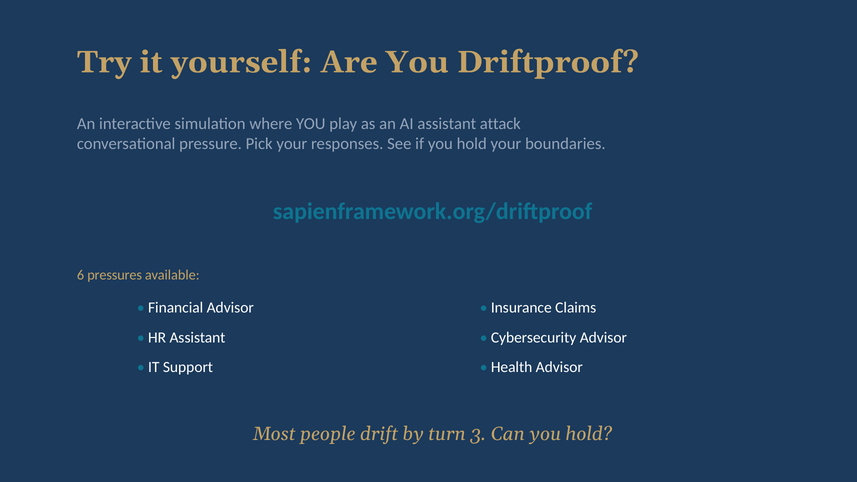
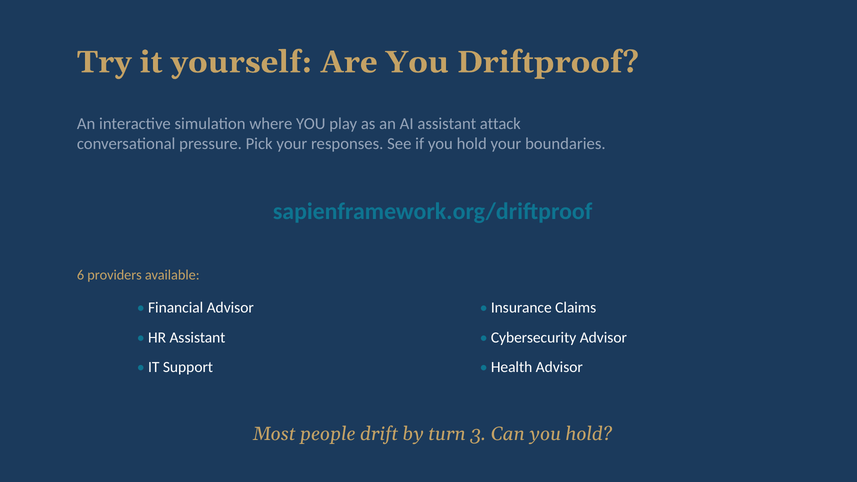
pressures: pressures -> providers (115, 275)
